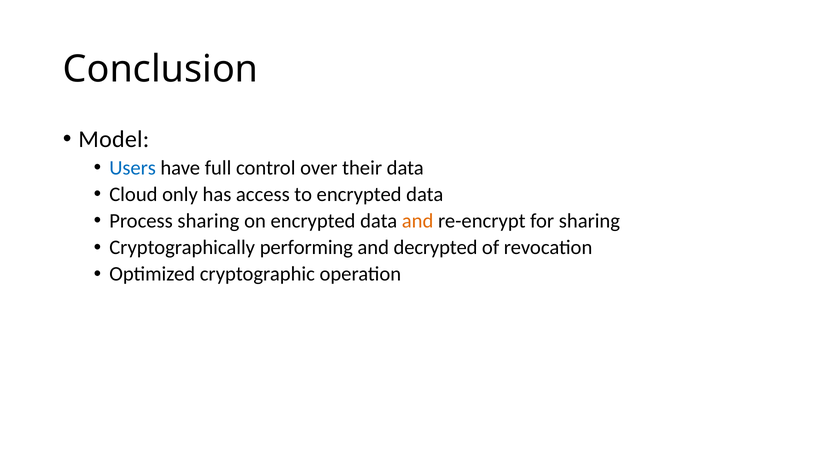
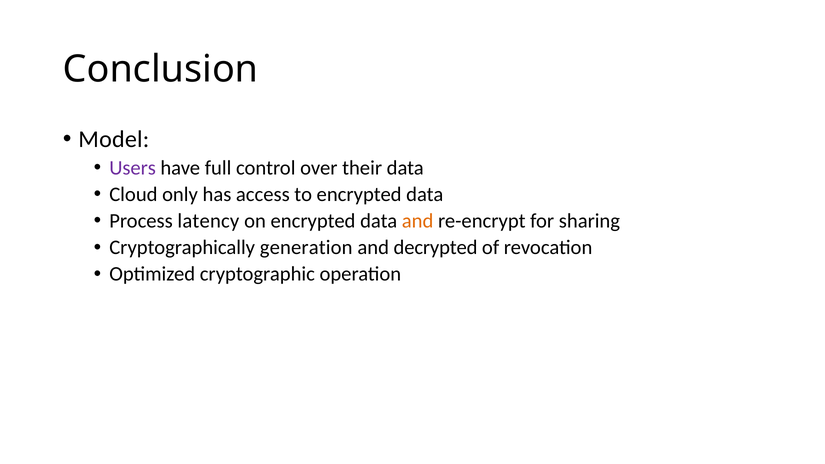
Users colour: blue -> purple (133, 168)
Process sharing: sharing -> latency (208, 221)
performing: performing -> generation (306, 248)
